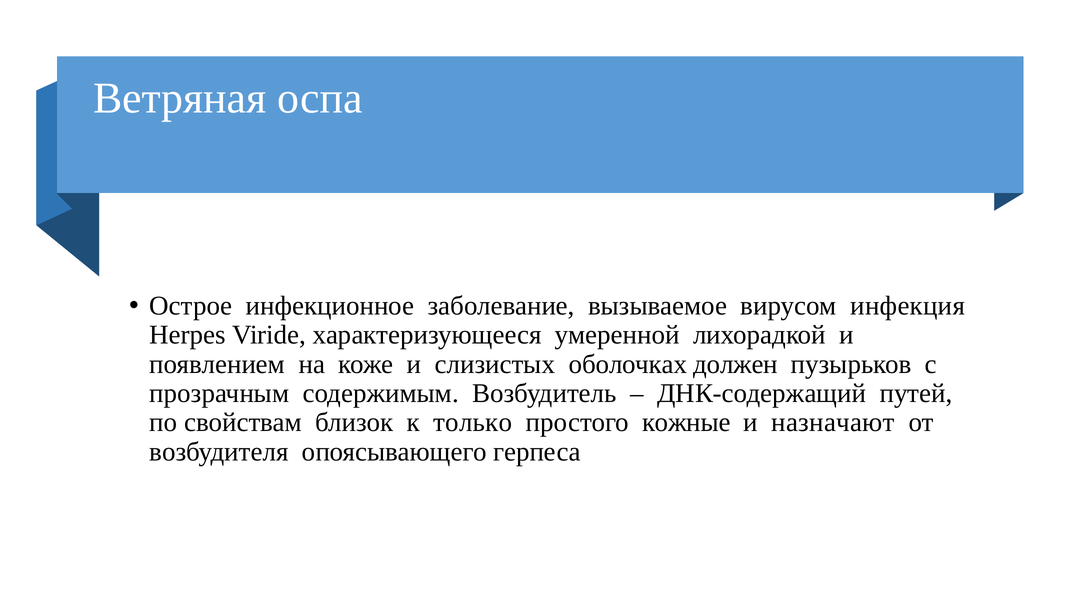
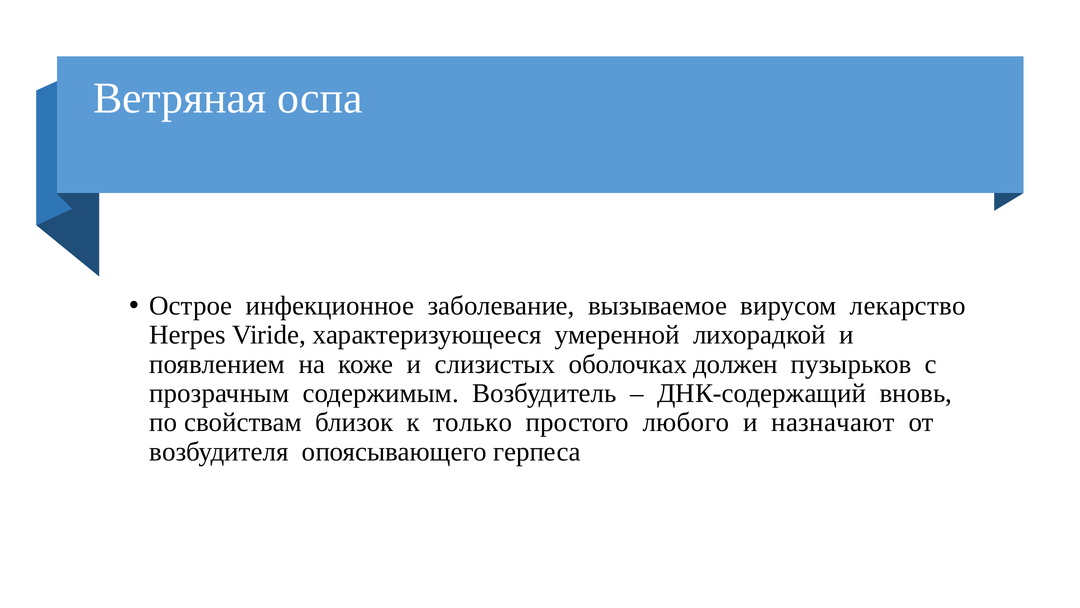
инфекция: инфекция -> лекарство (908, 306)
путей: путей -> вновь (916, 393)
кожные: кожные -> любого (686, 422)
